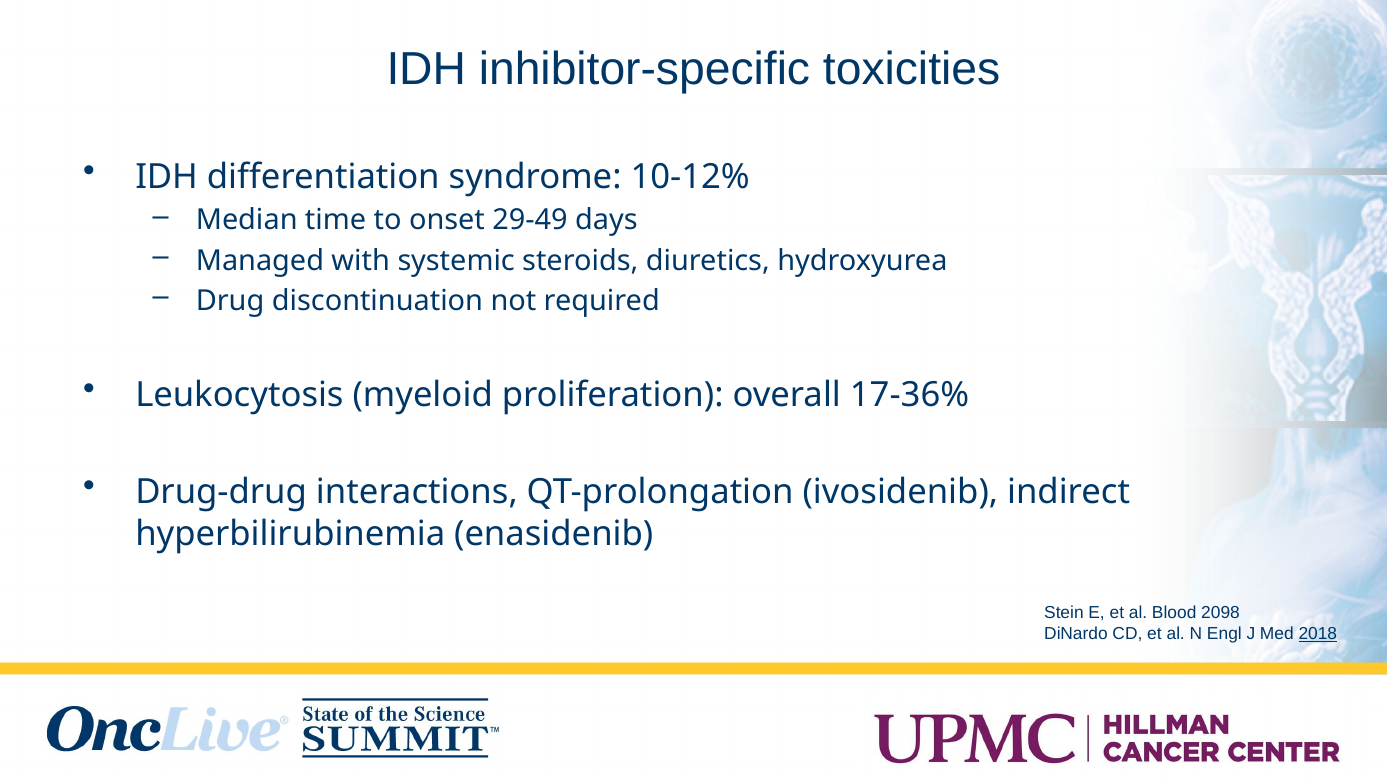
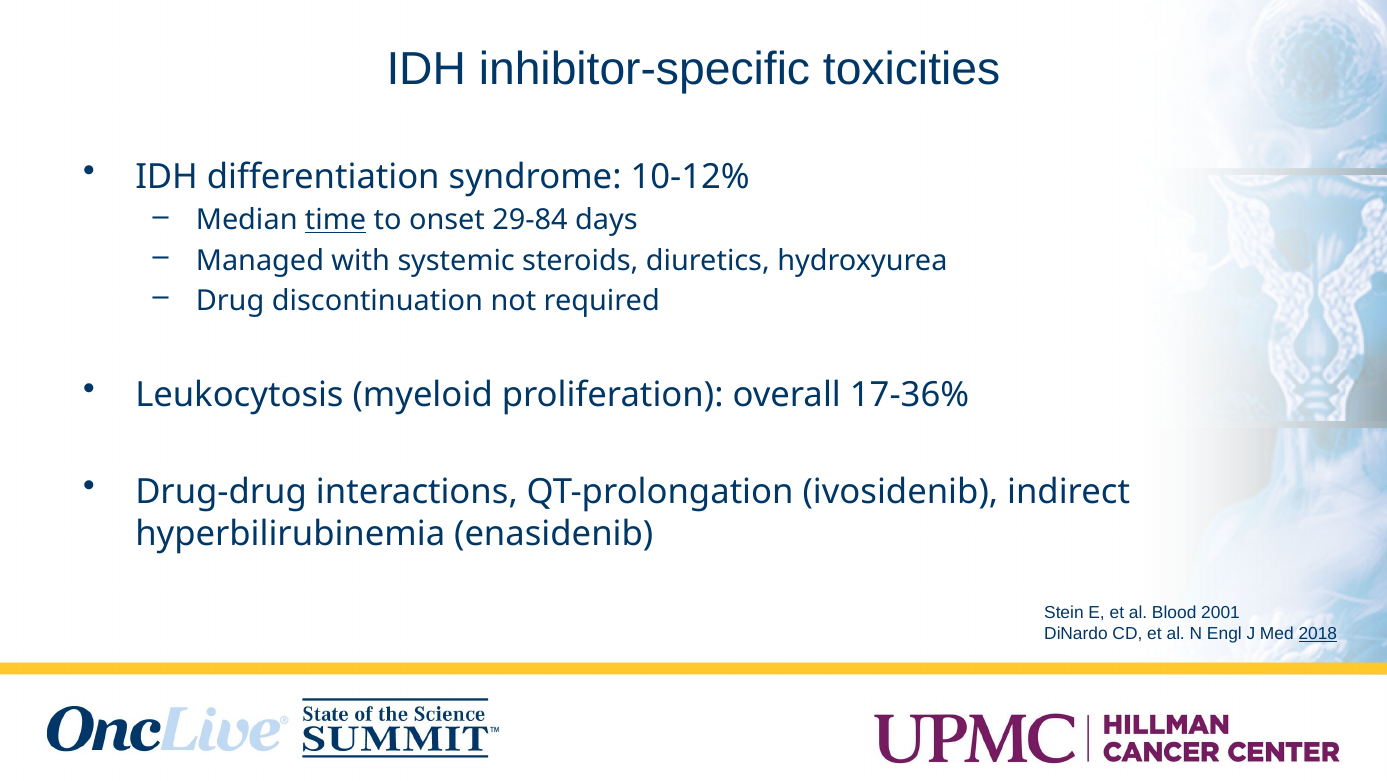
time underline: none -> present (336, 220)
29-49: 29-49 -> 29-84 (530, 220)
2098: 2098 -> 2001 (1221, 613)
